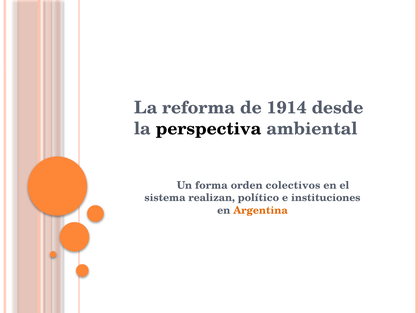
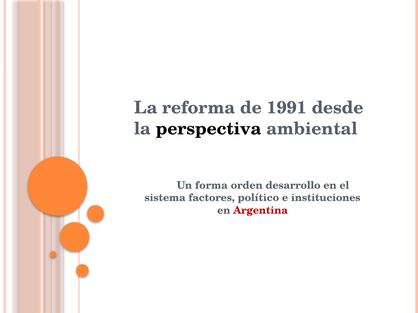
1914: 1914 -> 1991 (287, 108)
colectivos: colectivos -> desarrollo (293, 186)
realizan: realizan -> factores (212, 198)
Argentina colour: orange -> red (261, 211)
